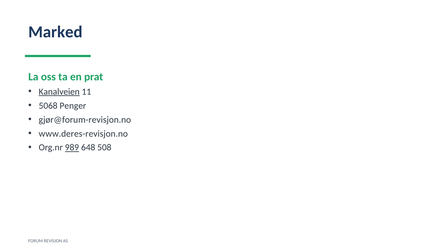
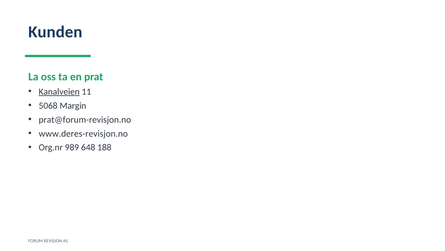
Marked: Marked -> Kunden (55, 32)
Penger: Penger -> Margin (73, 105)
gjør@forum-revisjon.no: gjør@forum-revisjon.no -> prat@forum-revisjon.no (85, 119)
989 underline: present -> none (72, 147)
508: 508 -> 188 (104, 147)
